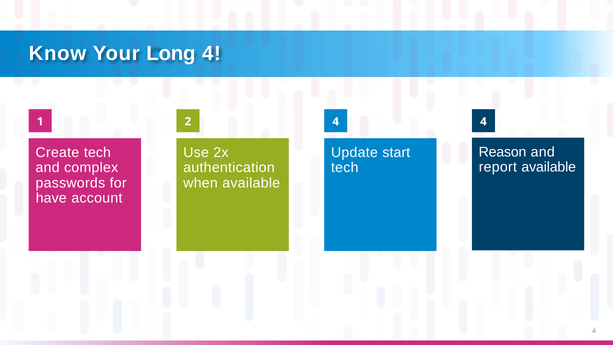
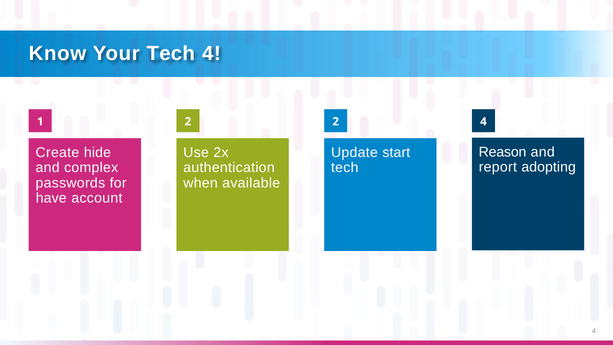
Your Long: Long -> Tech (171, 54)
2 4: 4 -> 2 (336, 121)
Create tech: tech -> hide (97, 153)
report available: available -> adopting (549, 167)
